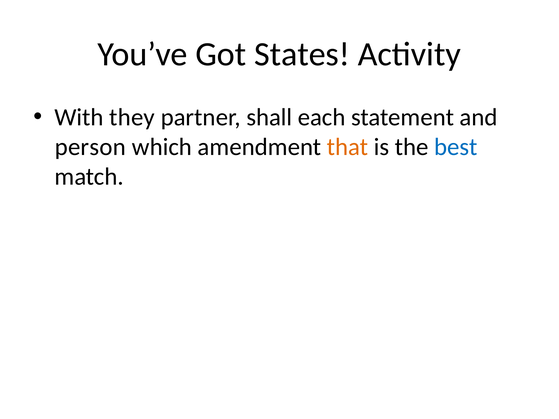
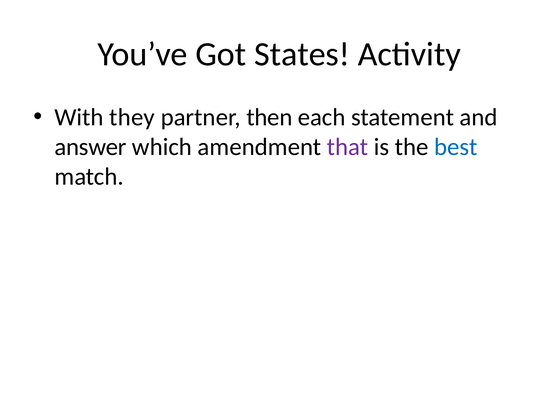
shall: shall -> then (269, 117)
person: person -> answer (91, 147)
that colour: orange -> purple (348, 147)
